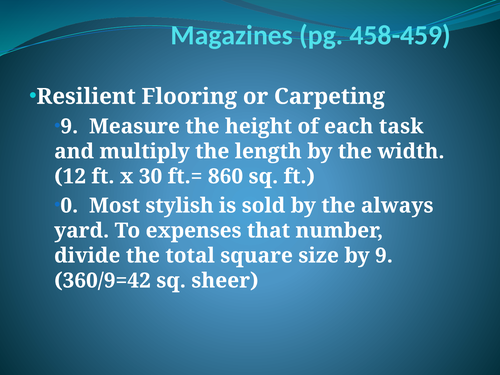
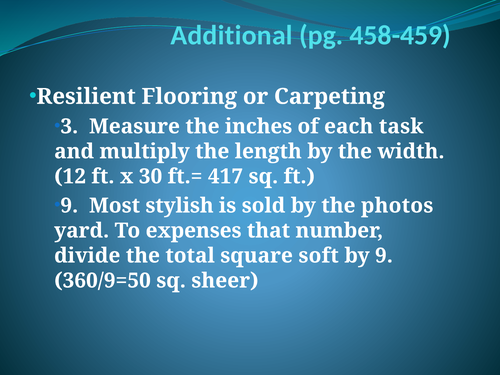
Magazines: Magazines -> Additional (232, 35)
9: 9 -> 3 (69, 126)
height: height -> inches (259, 126)
860: 860 -> 417 (225, 176)
0: 0 -> 9 (69, 206)
always: always -> photos (397, 206)
size: size -> soft (319, 256)
360/9=42: 360/9=42 -> 360/9=50 (102, 281)
